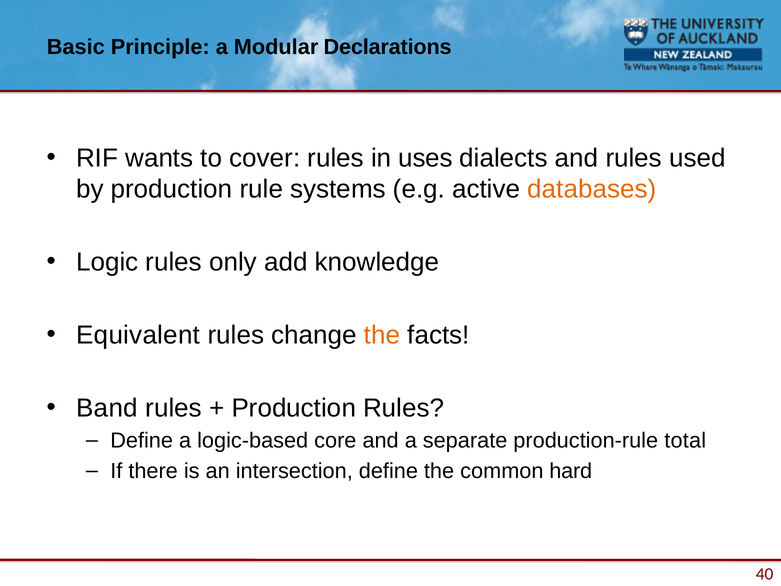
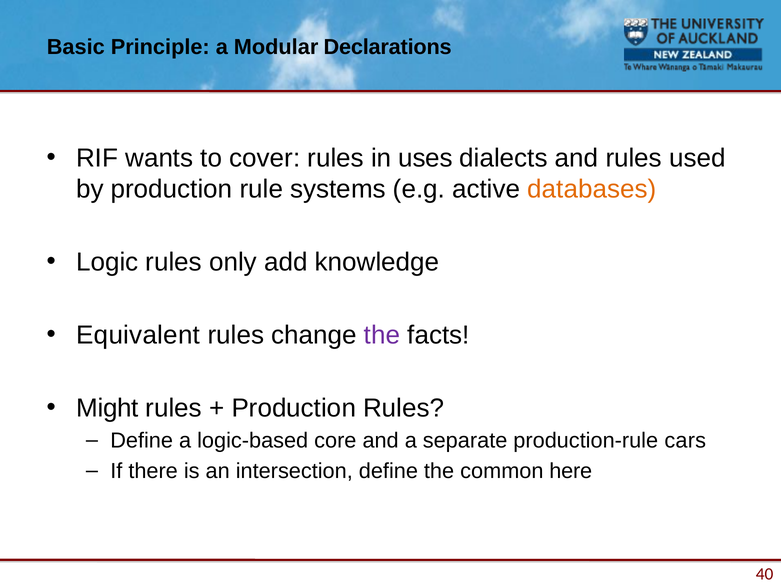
the colour: orange -> purple (382, 335)
Band: Band -> Might (107, 408)
total: total -> cars (685, 441)
hard: hard -> here (571, 471)
